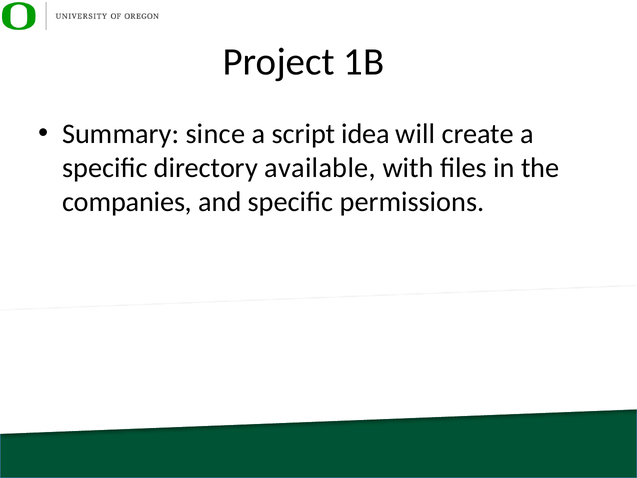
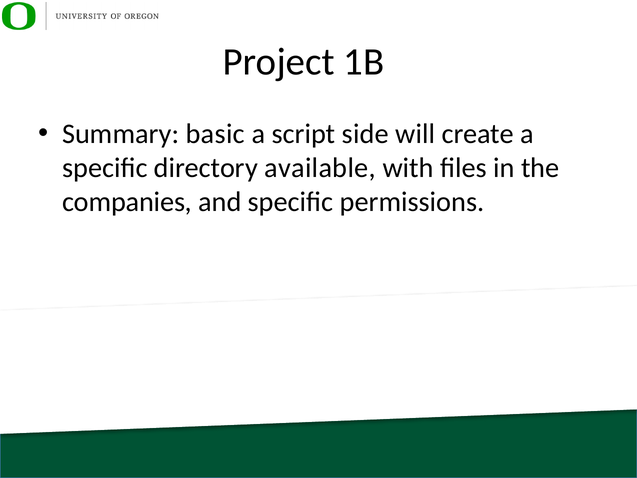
since: since -> basic (215, 134)
idea: idea -> side (365, 134)
